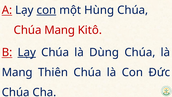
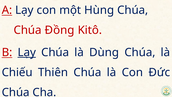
con underline: present -> none (46, 10)
Chúa Mang: Mang -> Đồng (60, 30)
Mang: Mang -> Chiếu (17, 72)
